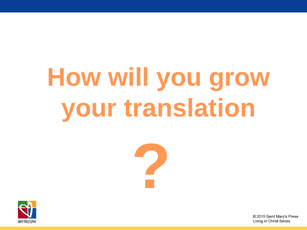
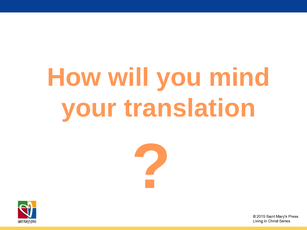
grow: grow -> mind (239, 78)
